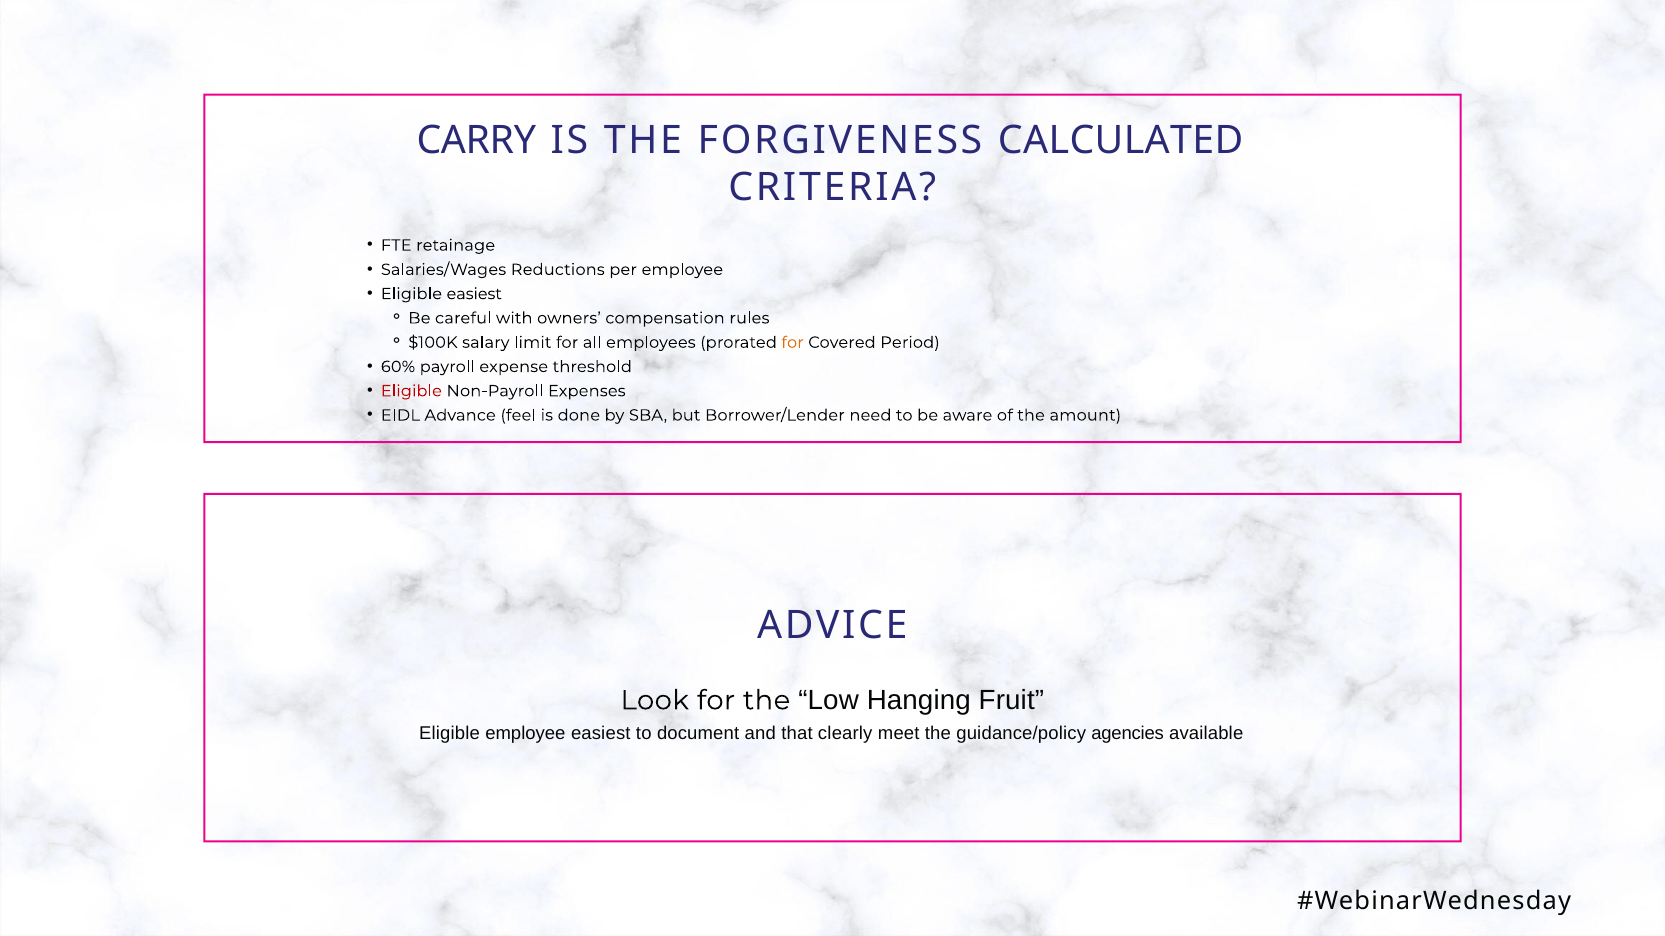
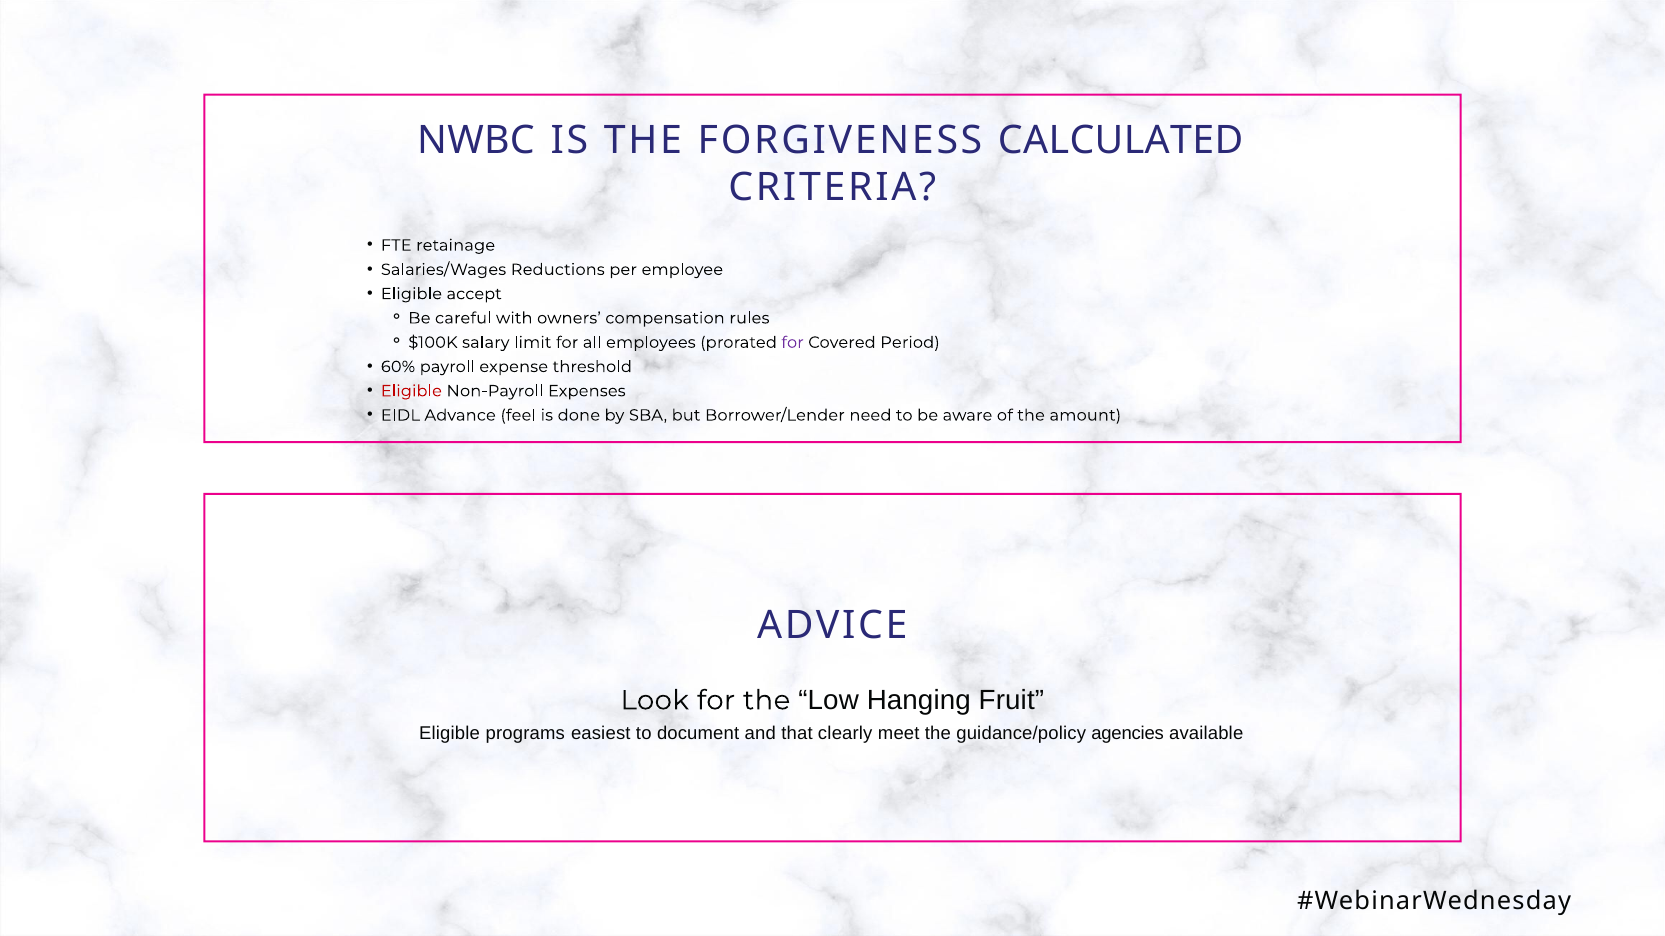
CARRY: CARRY -> NWBC (476, 141)
Eligible easiest: easiest -> accept (474, 294)
for colour: orange -> purple (793, 343)
Eligible employee: employee -> programs (525, 733)
